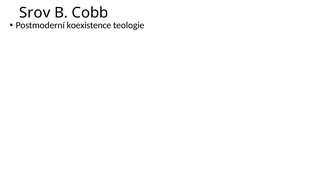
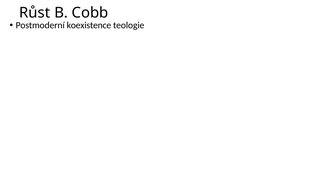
Srov: Srov -> Růst (35, 13)
